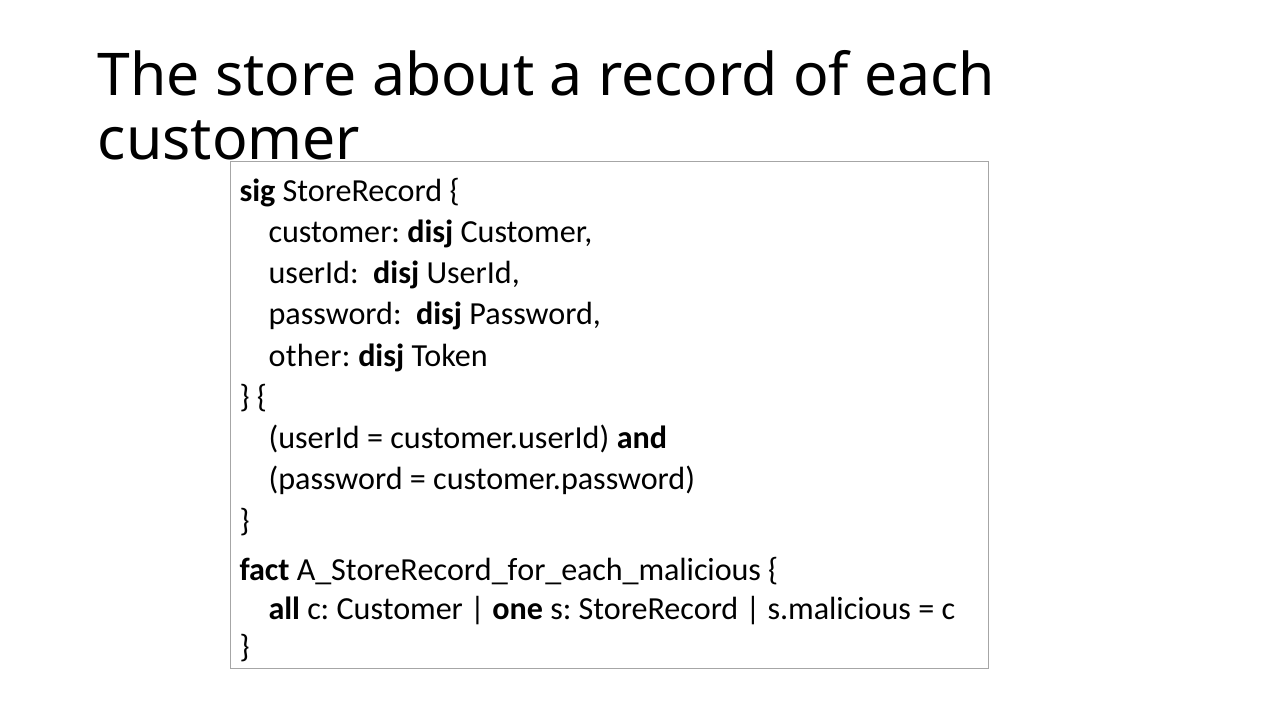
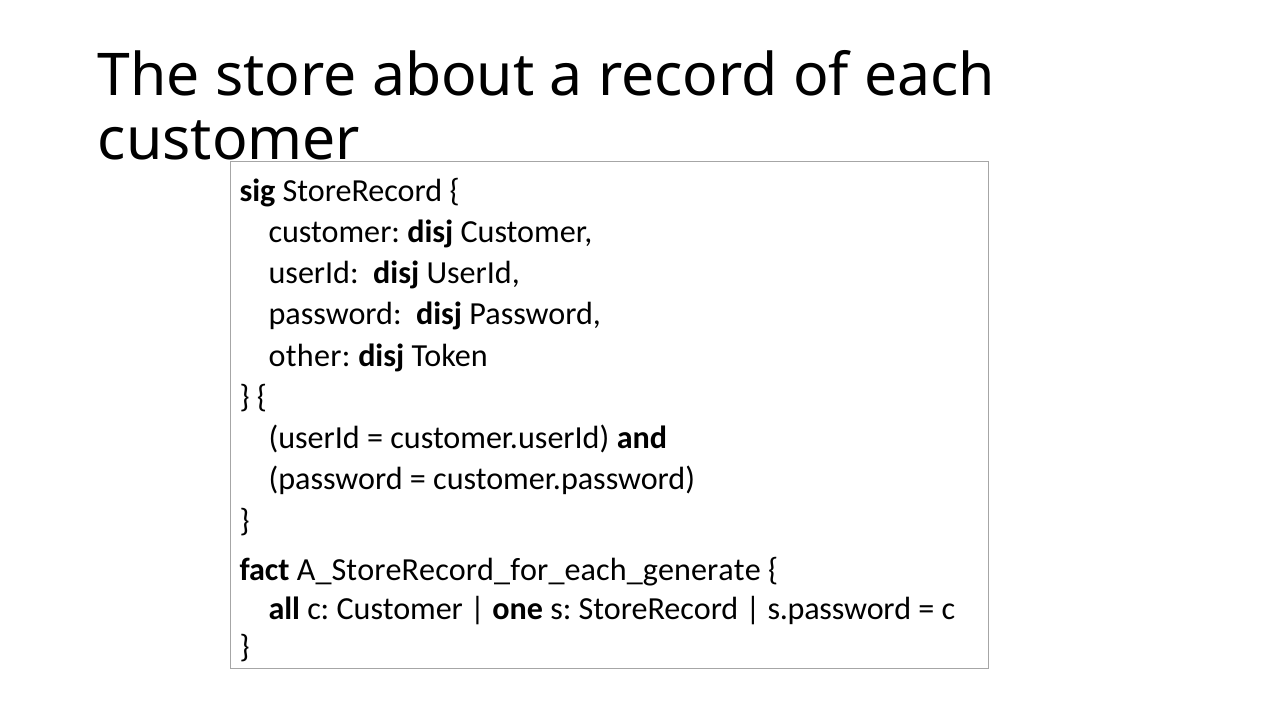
A_StoreRecord_for_each_malicious: A_StoreRecord_for_each_malicious -> A_StoreRecord_for_each_generate (529, 570)
s.malicious: s.malicious -> s.password (839, 608)
